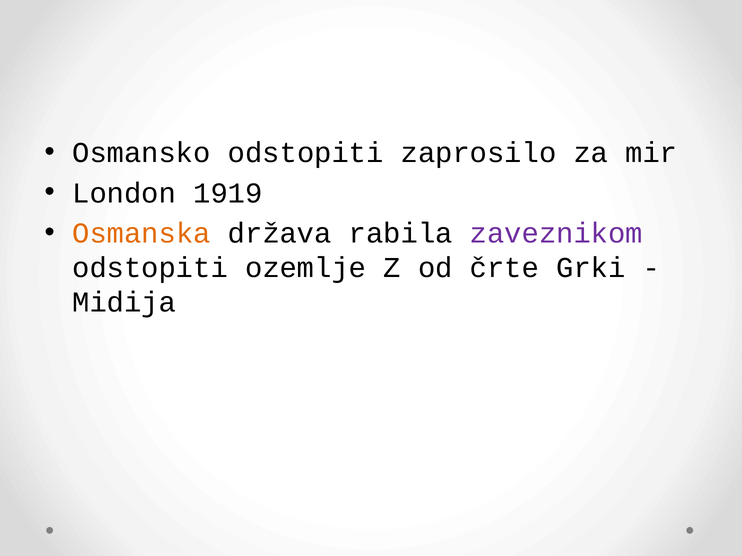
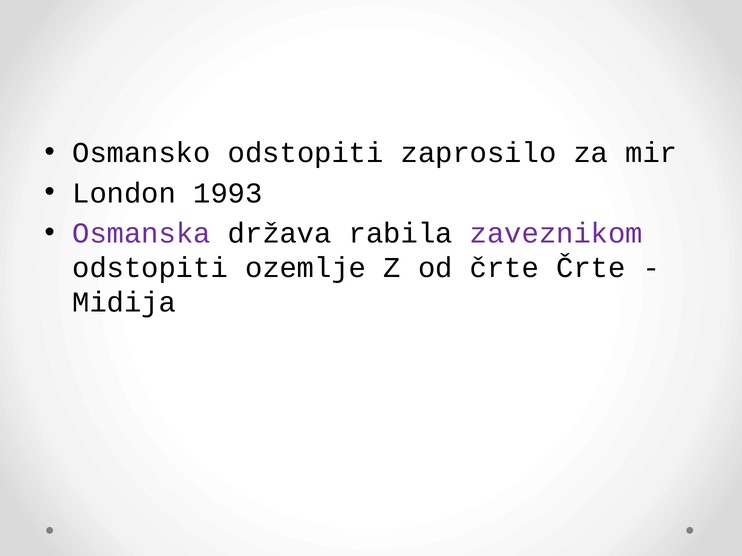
1919: 1919 -> 1993 (228, 193)
Osmanska colour: orange -> purple (141, 234)
črte Grki: Grki -> Črte (591, 268)
